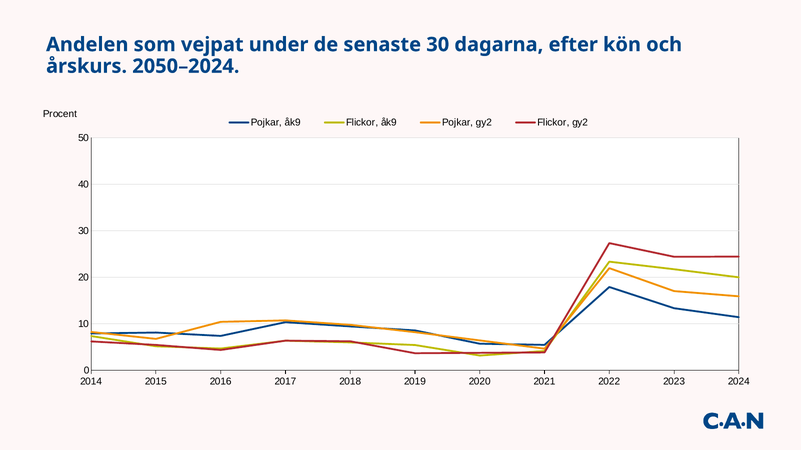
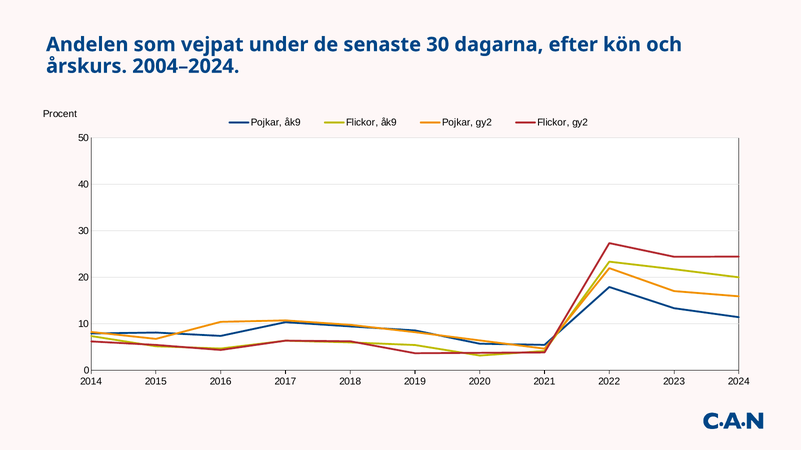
2050–2024: 2050–2024 -> 2004–2024 (186, 66)
